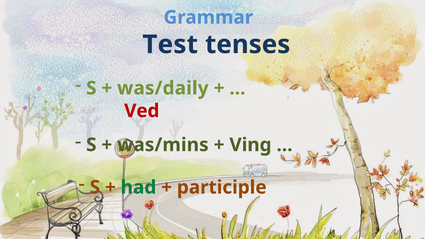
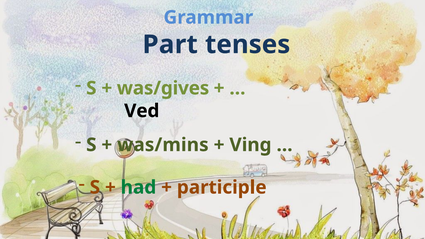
Test: Test -> Part (170, 45)
was/daily: was/daily -> was/gives (163, 88)
Ved colour: red -> black (142, 111)
